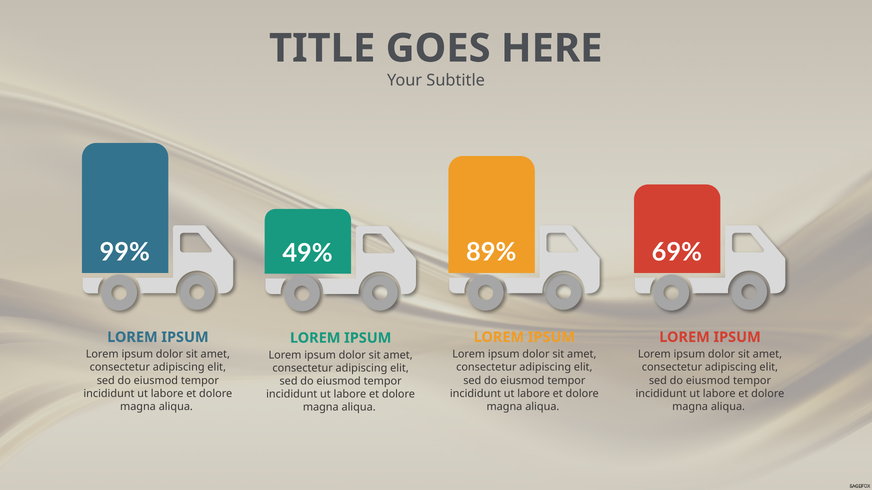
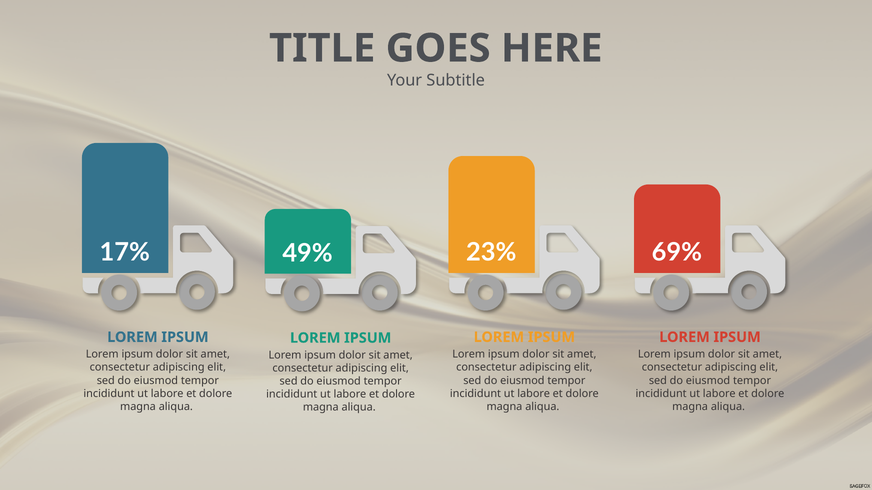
99%: 99% -> 17% (125, 253)
89%: 89% -> 23% (491, 253)
